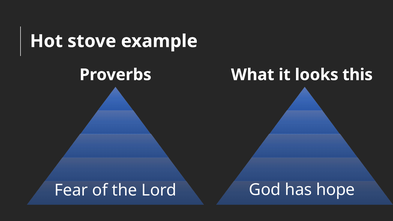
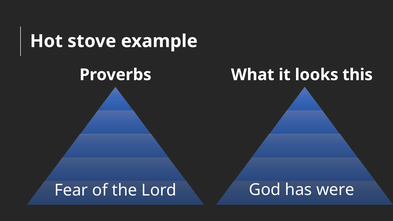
hope: hope -> were (335, 190)
